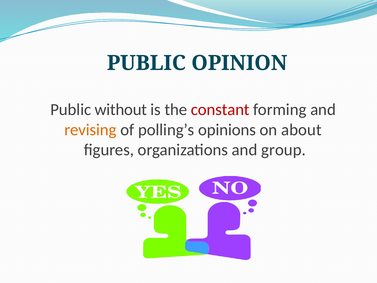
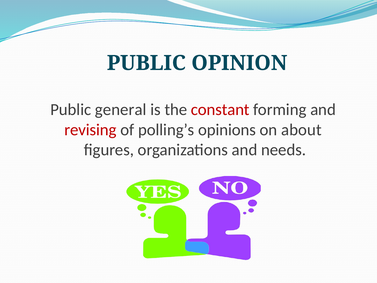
without: without -> general (121, 110)
revising colour: orange -> red (90, 130)
group: group -> needs (284, 150)
